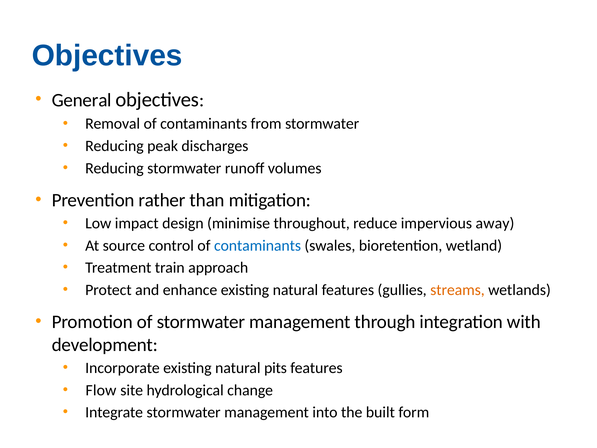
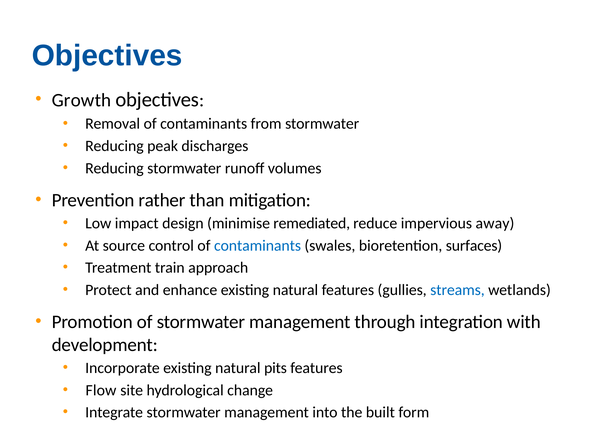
General: General -> Growth (81, 100)
throughout: throughout -> remediated (312, 223)
wetland: wetland -> surfaces (474, 245)
streams colour: orange -> blue (457, 290)
